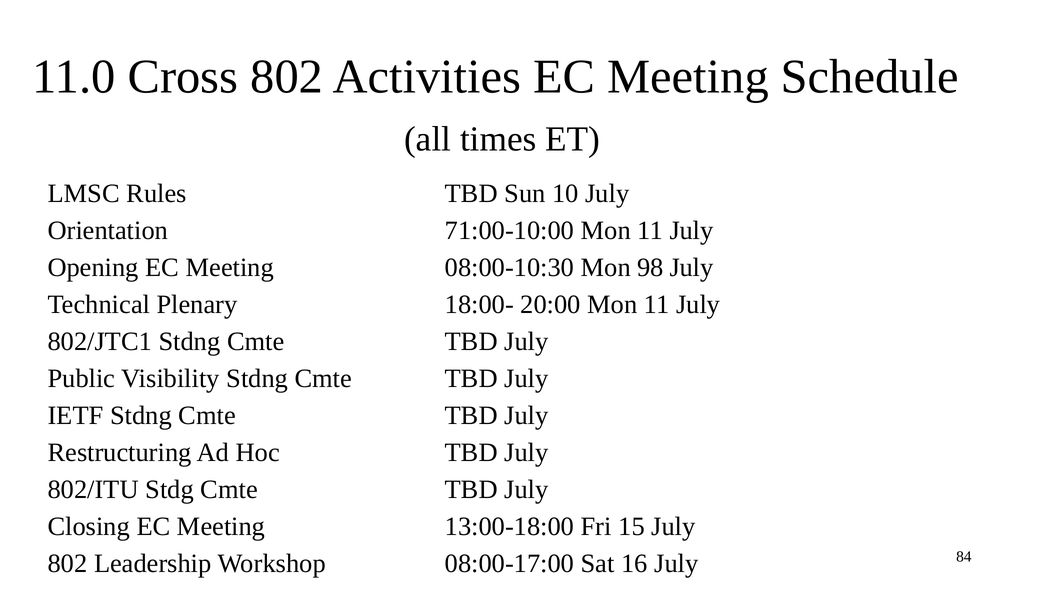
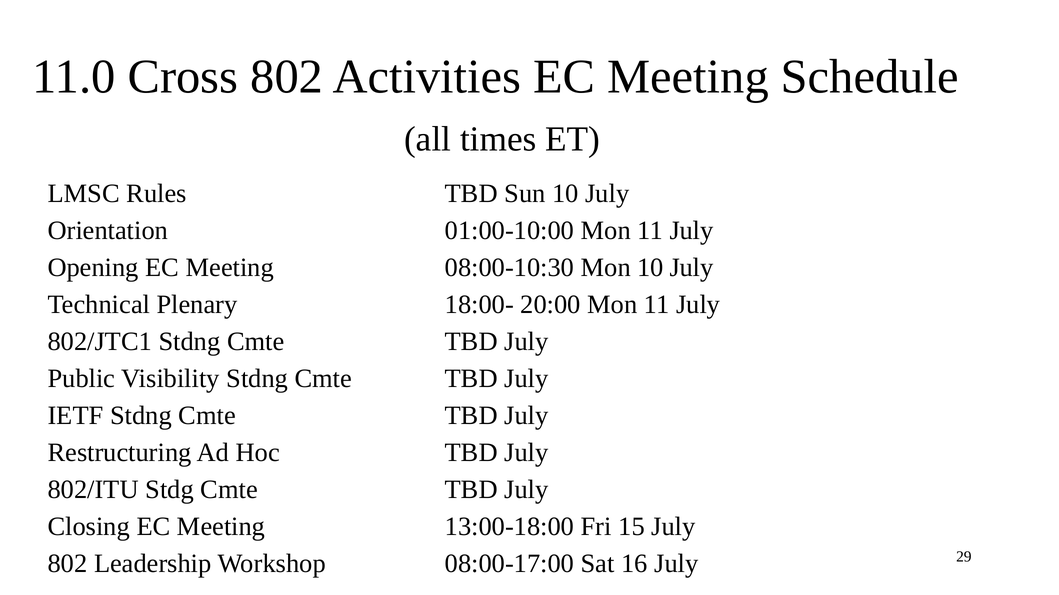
71:00-10:00: 71:00-10:00 -> 01:00-10:00 (509, 231)
Mon 98: 98 -> 10 (650, 268)
84: 84 -> 29 (964, 557)
